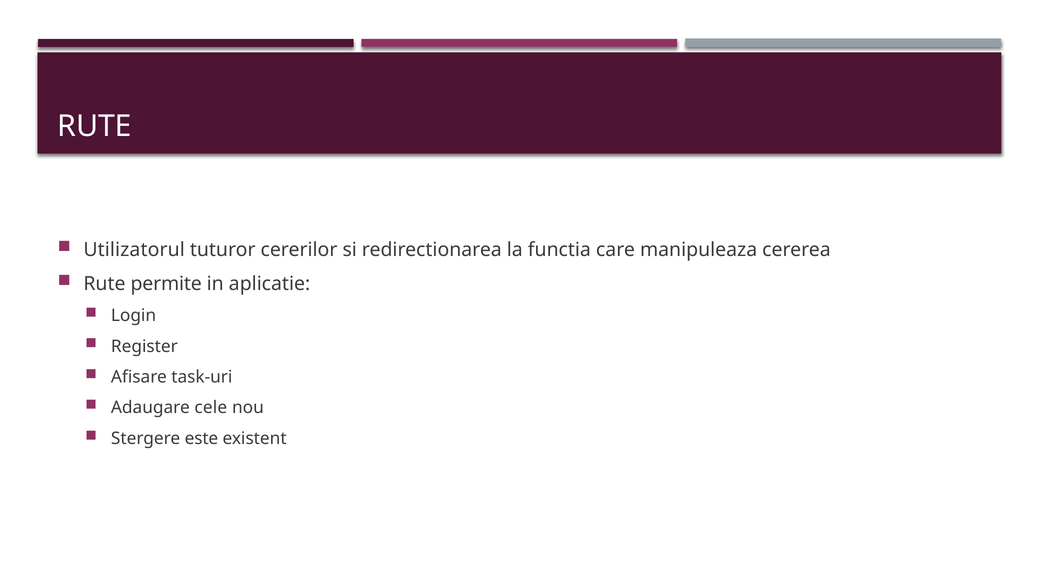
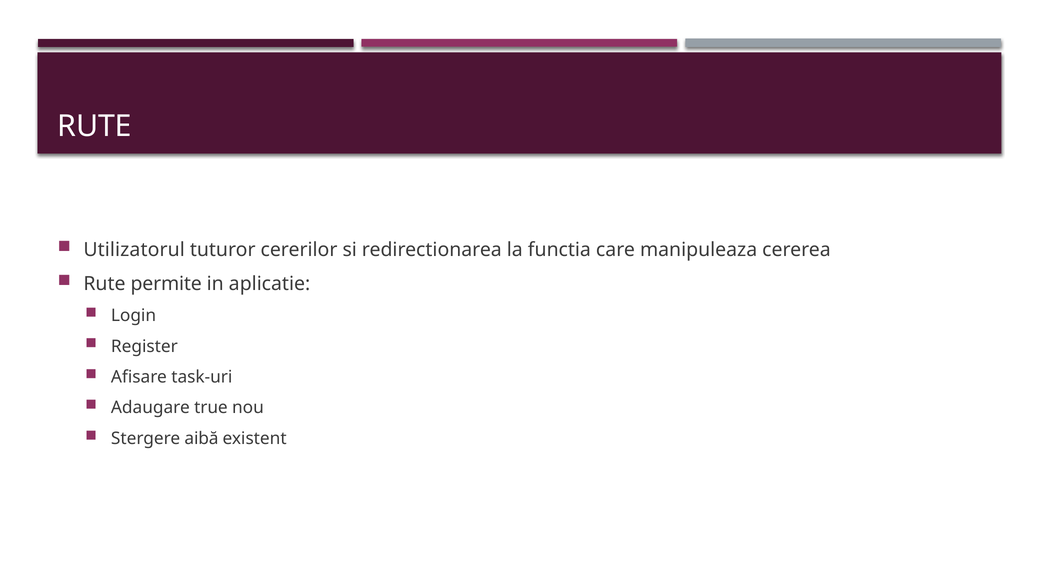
cele: cele -> true (211, 408)
este: este -> aibă (201, 439)
